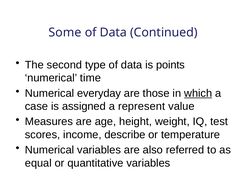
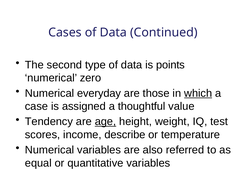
Some: Some -> Cases (65, 33)
time: time -> zero (90, 78)
represent: represent -> thoughtful (142, 107)
Measures: Measures -> Tendency (49, 122)
age underline: none -> present (105, 122)
